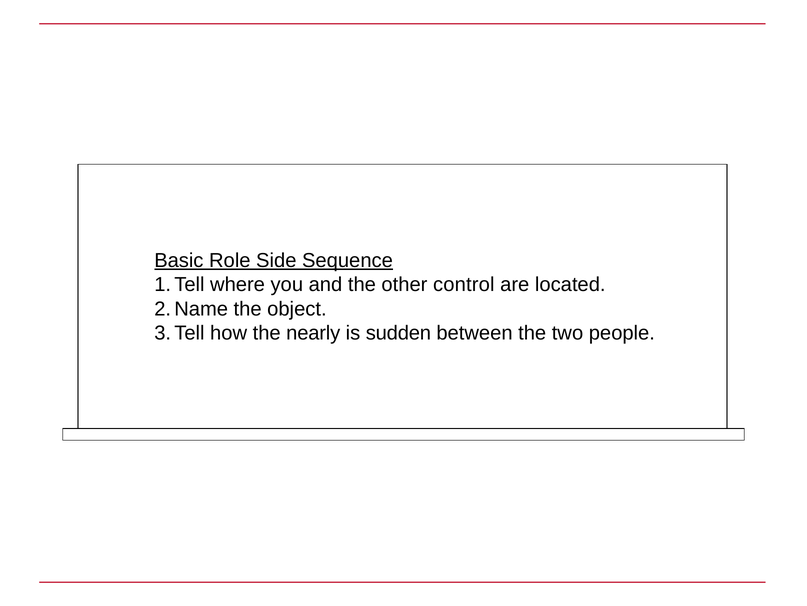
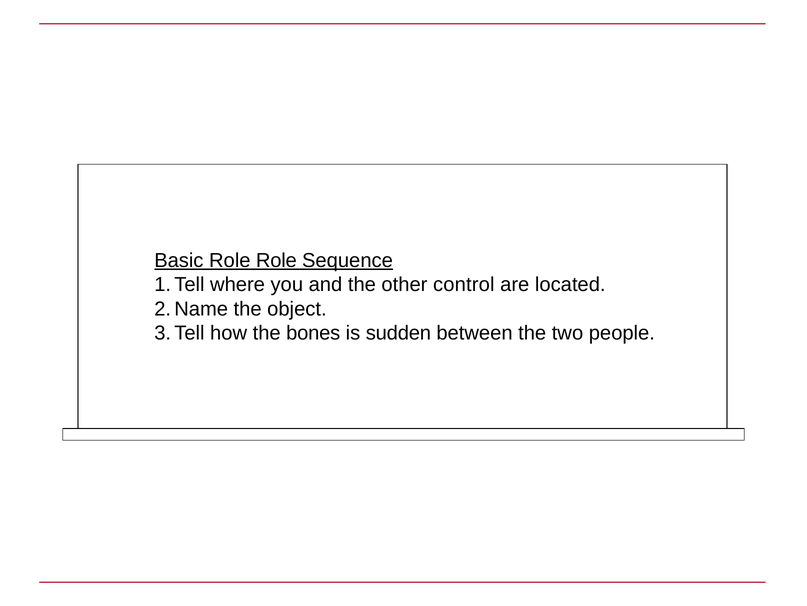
Role Side: Side -> Role (276, 260)
nearly: nearly -> bones (313, 333)
